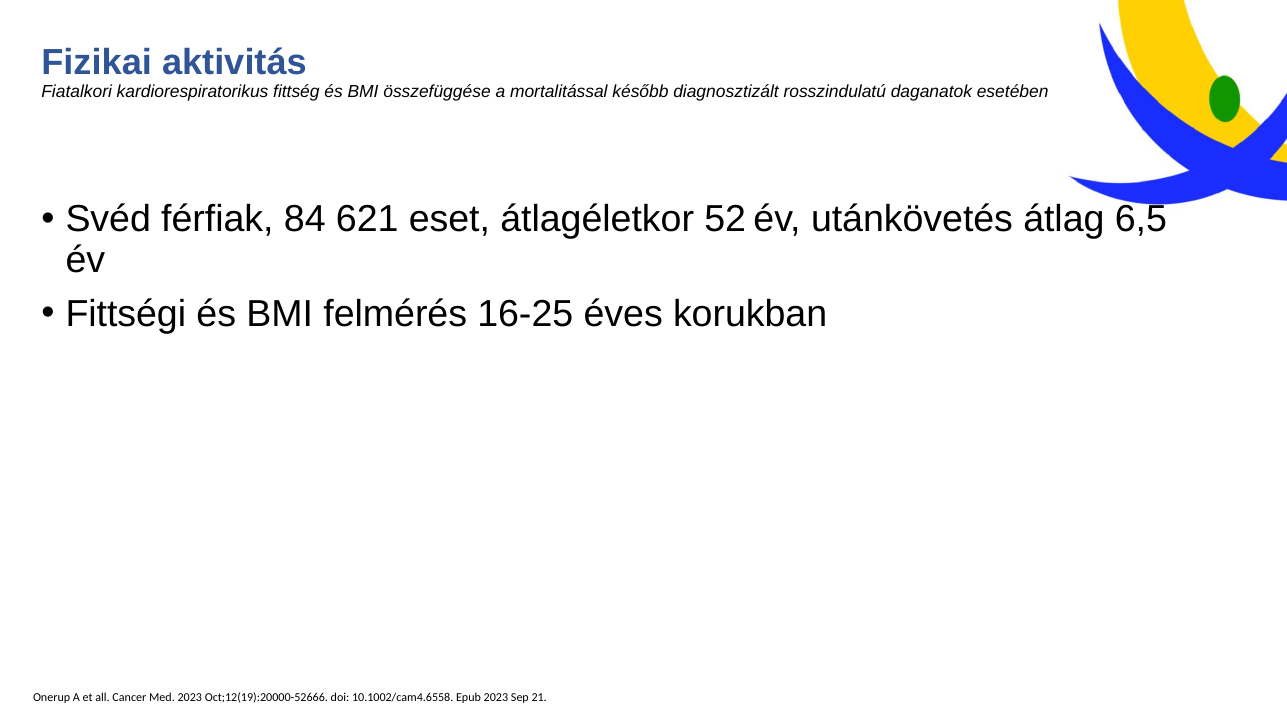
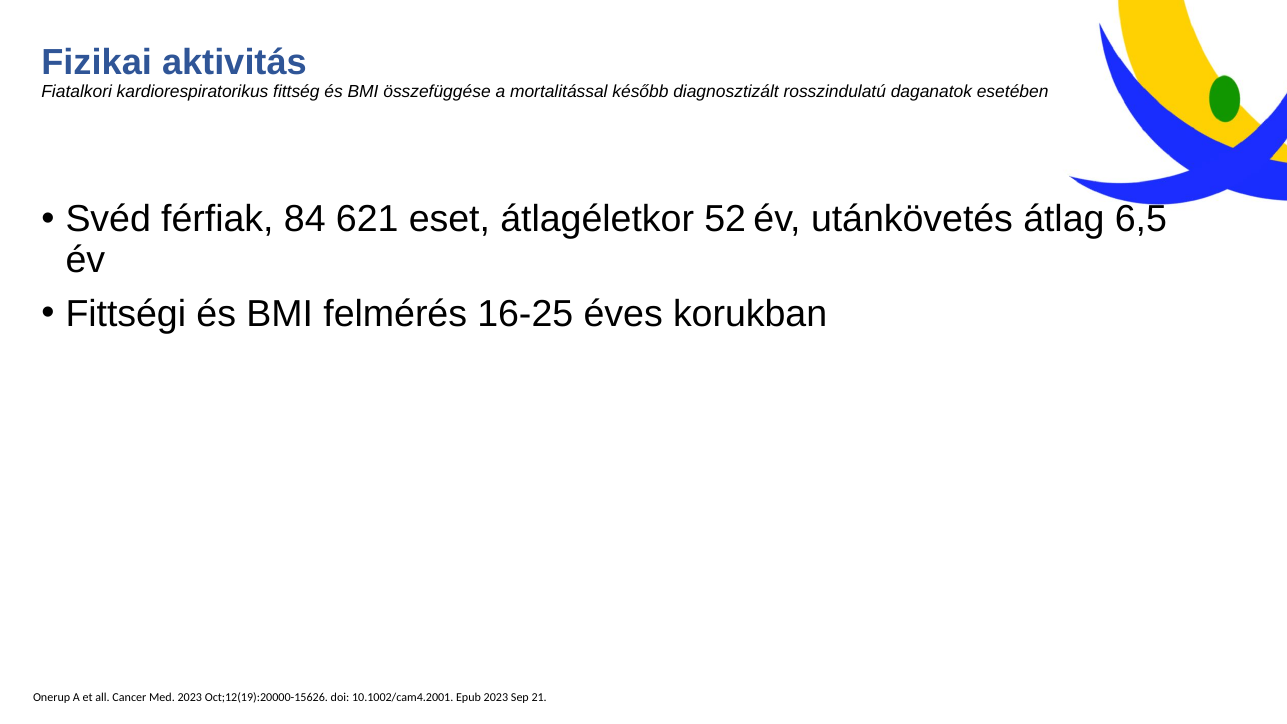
Oct;12(19):20000-52666: Oct;12(19):20000-52666 -> Oct;12(19):20000-15626 (266, 697)
10.1002/cam4.6558: 10.1002/cam4.6558 -> 10.1002/cam4.2001 (403, 697)
